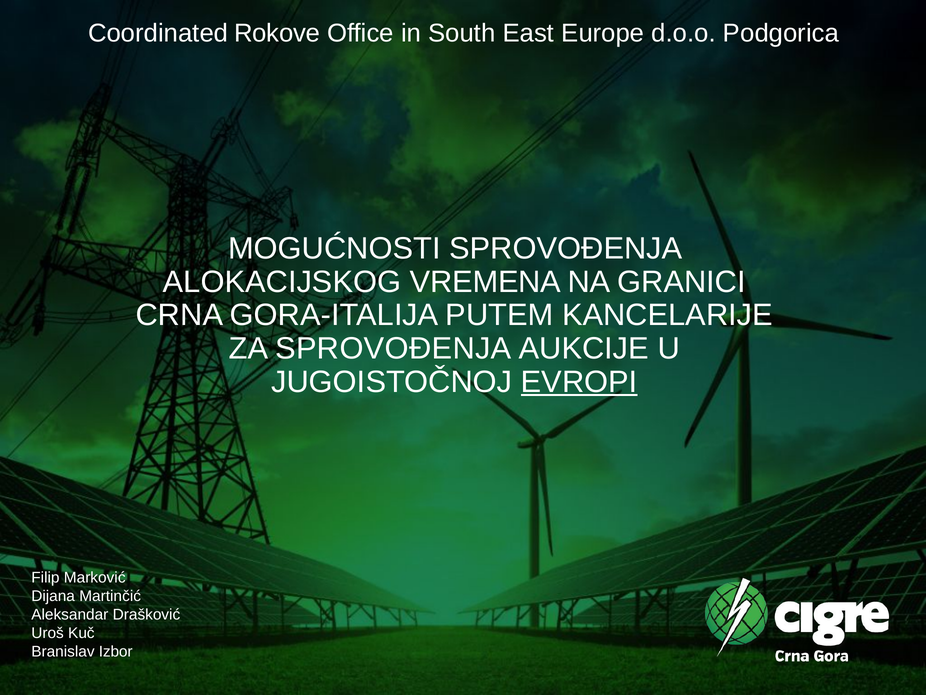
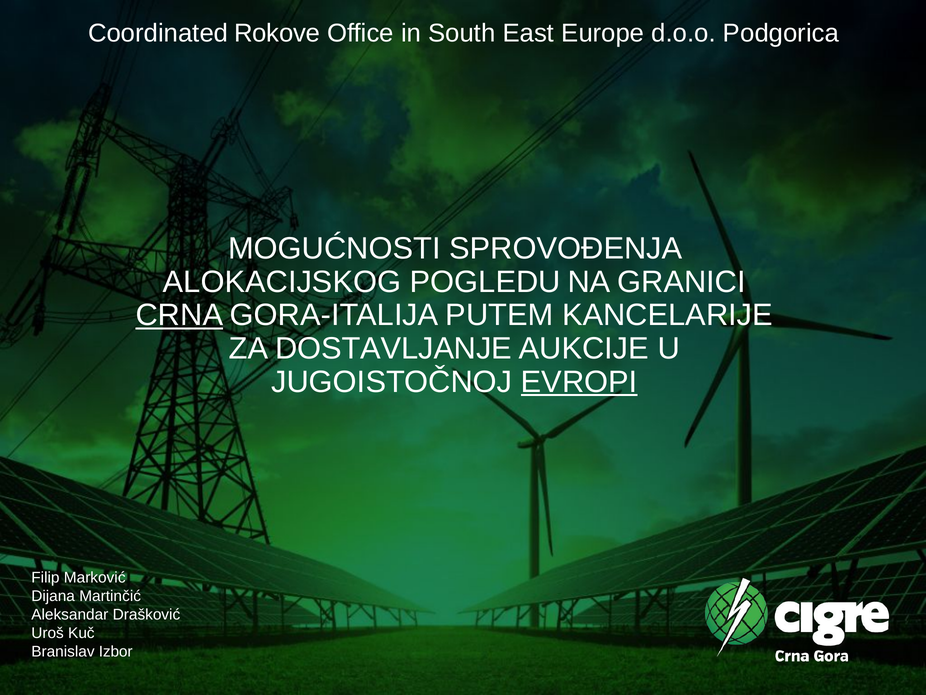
VREMENA: VREMENA -> POGLEDU (485, 282)
CRNA underline: none -> present (179, 315)
ZA SPROVOĐENJA: SPROVOĐENJA -> DOSTAVLJANJE (394, 348)
